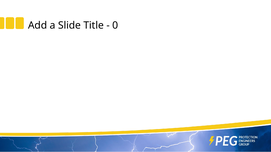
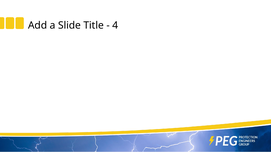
0: 0 -> 4 (115, 25)
